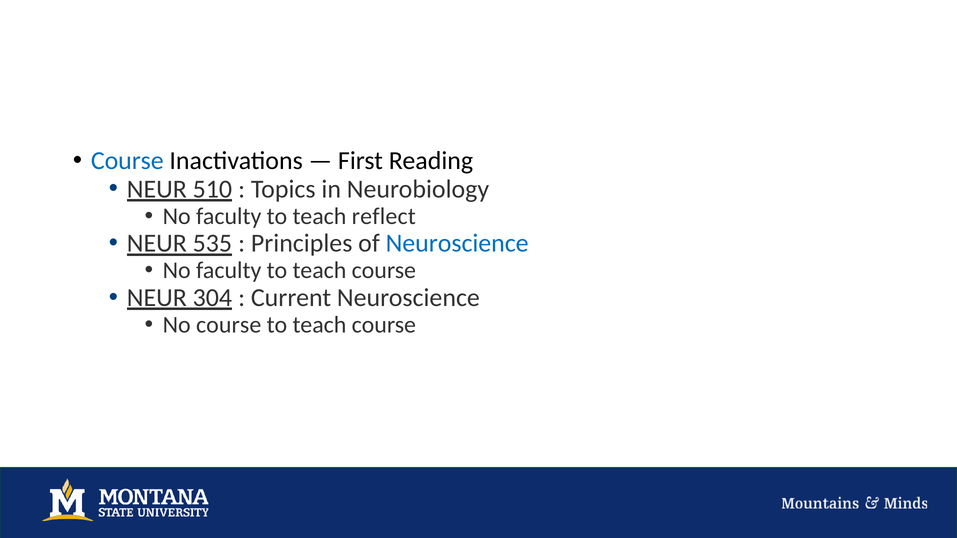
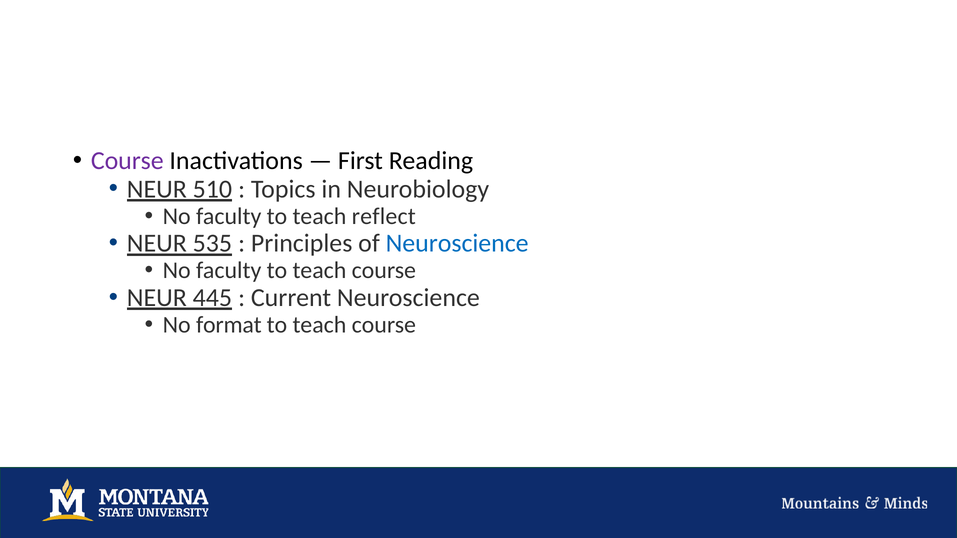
Course colour: blue -> purple (127, 161)
304: 304 -> 445 (212, 298)
No course: course -> format (229, 325)
